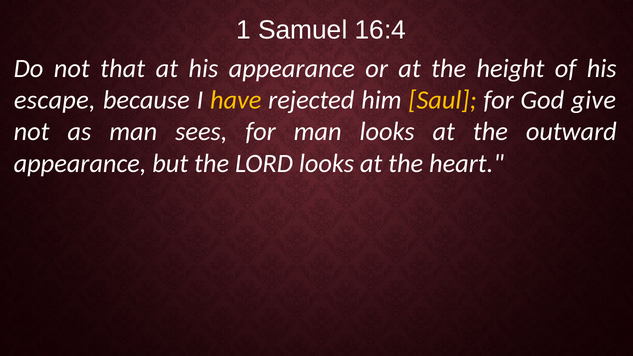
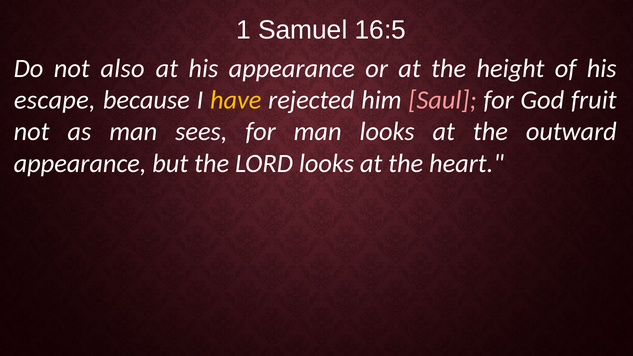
16:4: 16:4 -> 16:5 (380, 30)
that: that -> also (123, 68)
Saul colour: yellow -> pink (442, 100)
give: give -> fruit (594, 100)
